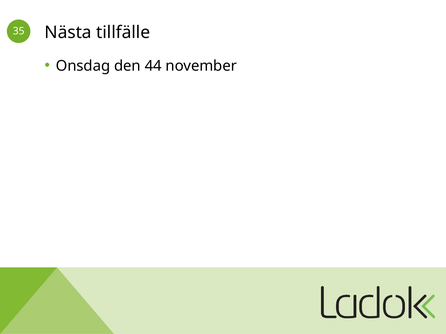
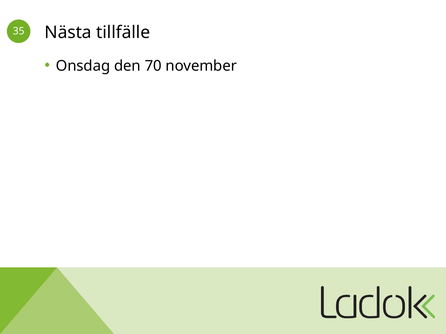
44: 44 -> 70 (153, 66)
